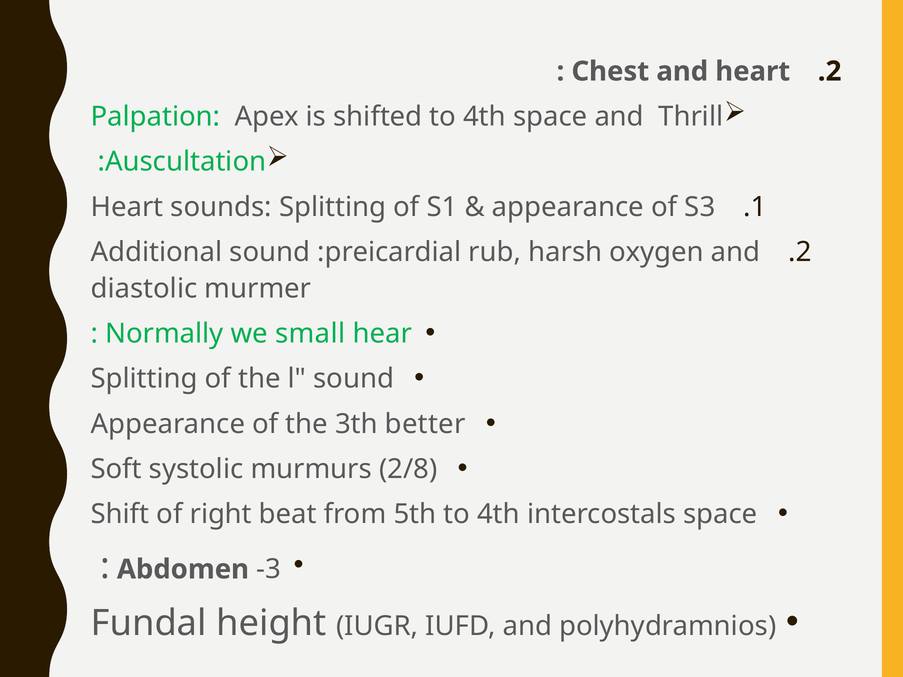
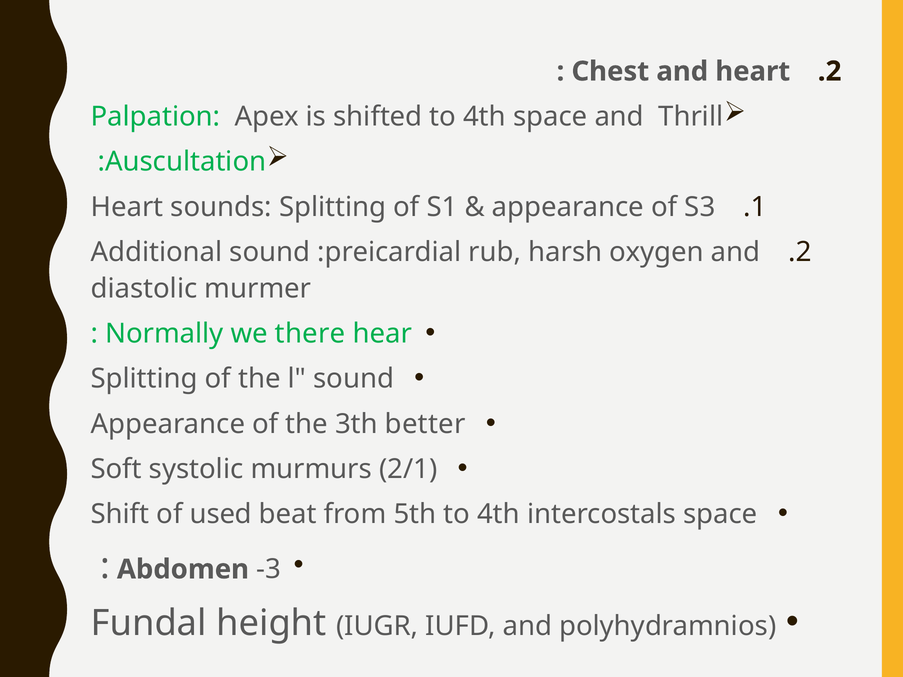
small: small -> there (310, 334)
2/8: 2/8 -> 2/1 (408, 469)
right: right -> used (221, 515)
